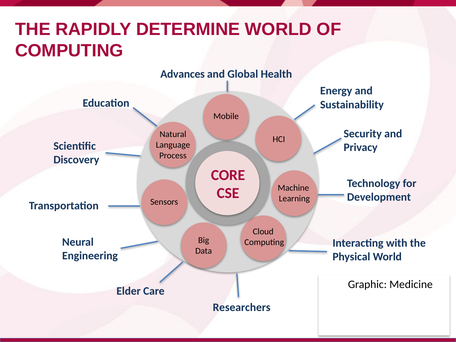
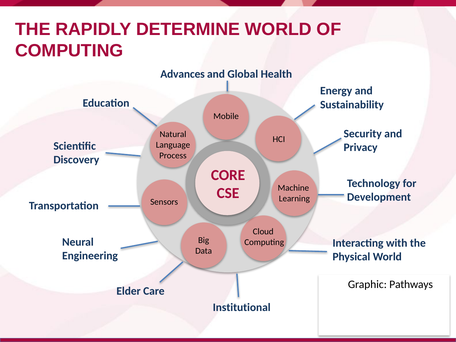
Medicine: Medicine -> Pathways (411, 285)
Researchers: Researchers -> Institutional (242, 307)
